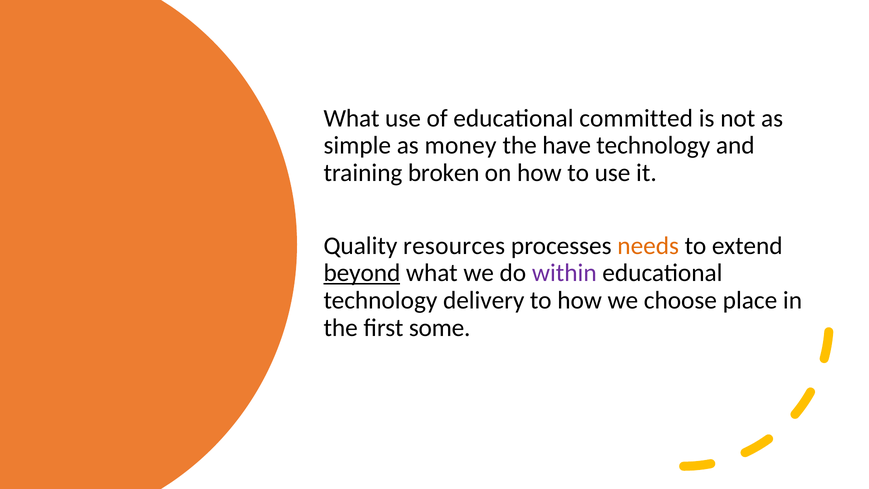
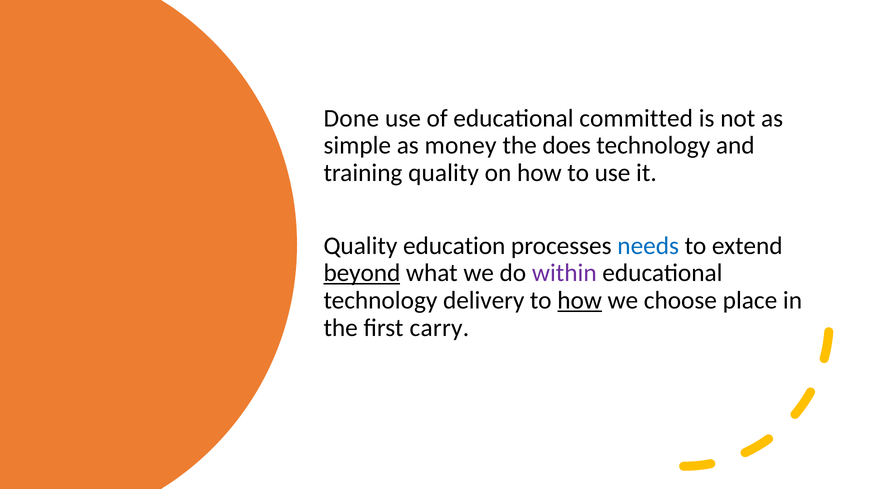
What: What -> Done (351, 118)
have: have -> does (567, 145)
training broken: broken -> quality (444, 173)
resources: resources -> education (454, 246)
needs colour: orange -> blue (648, 246)
how underline: none -> present (580, 300)
some: some -> carry (439, 328)
